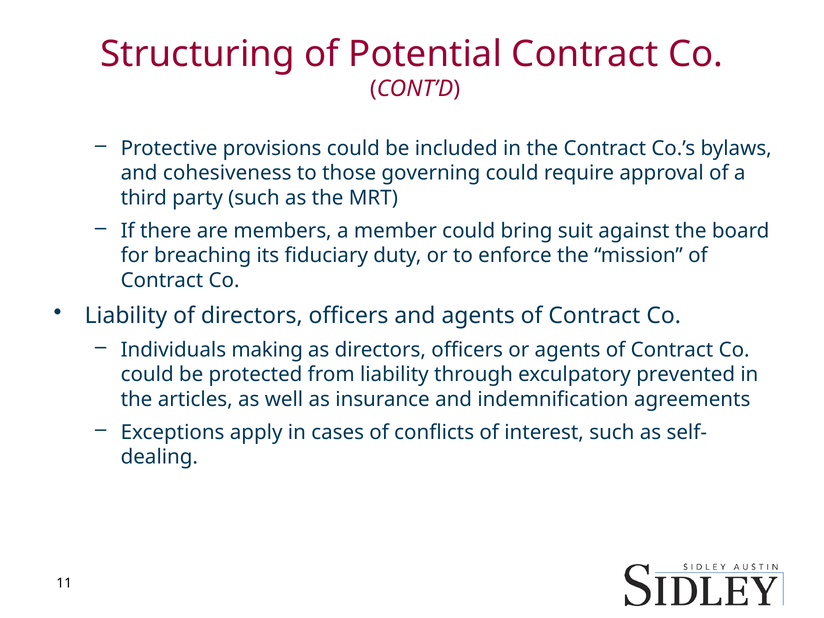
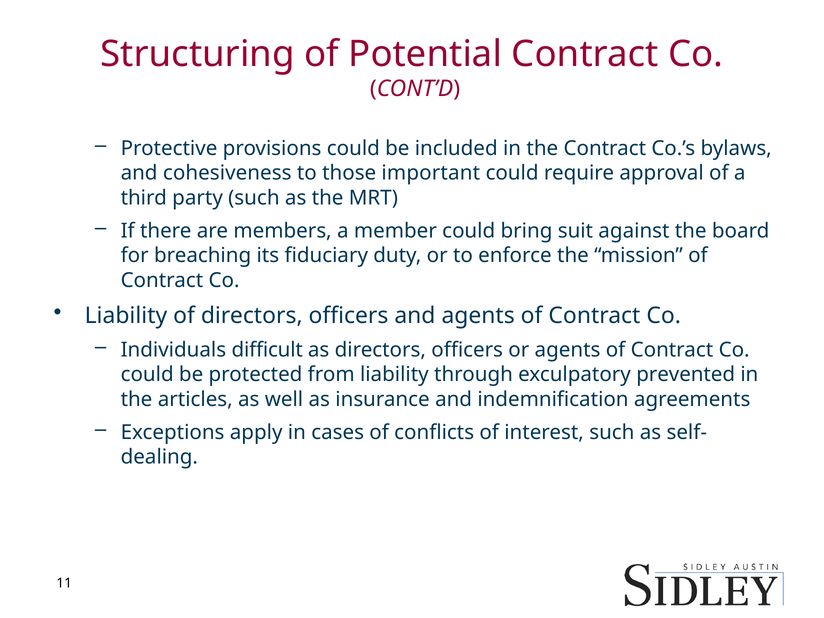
governing: governing -> important (431, 173)
making: making -> difficult (267, 350)
